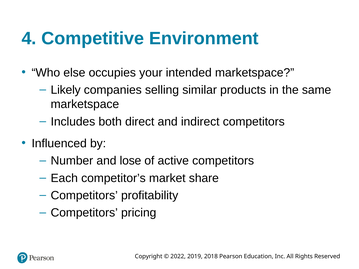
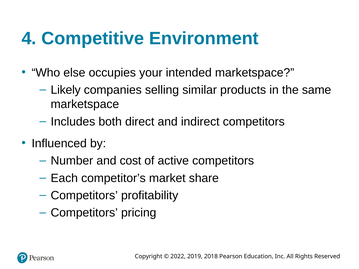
lose: lose -> cost (130, 161)
